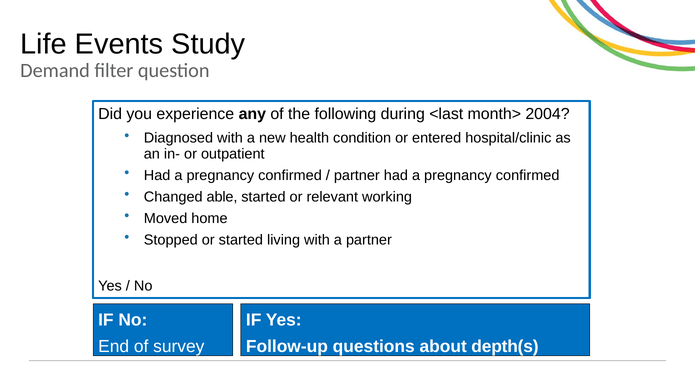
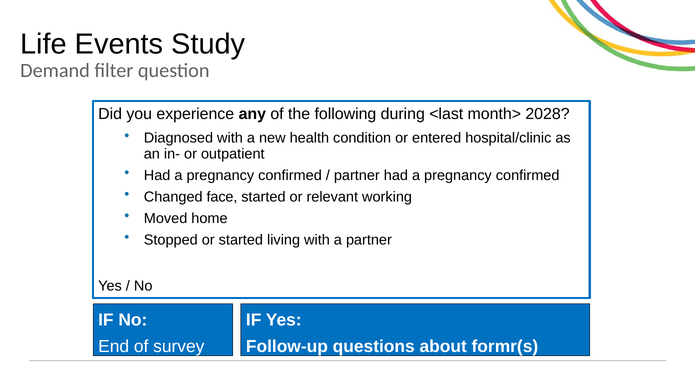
2004: 2004 -> 2028 (548, 114)
able: able -> face (222, 197)
depth(s: depth(s -> formr(s (505, 347)
